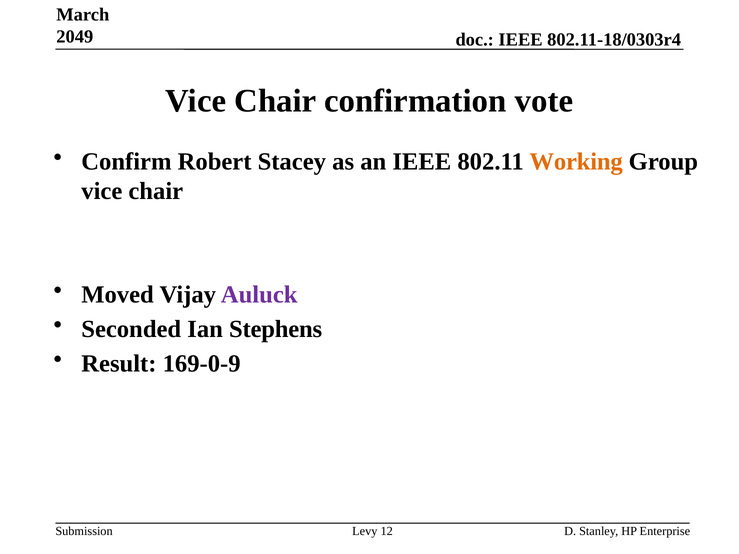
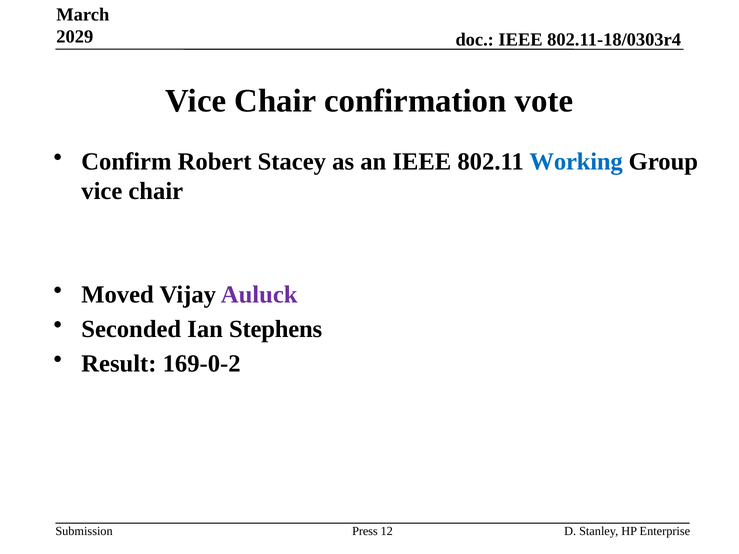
2049: 2049 -> 2029 (75, 37)
Working colour: orange -> blue (576, 162)
169-0-9: 169-0-9 -> 169-0-2 (202, 364)
Levy: Levy -> Press (365, 532)
